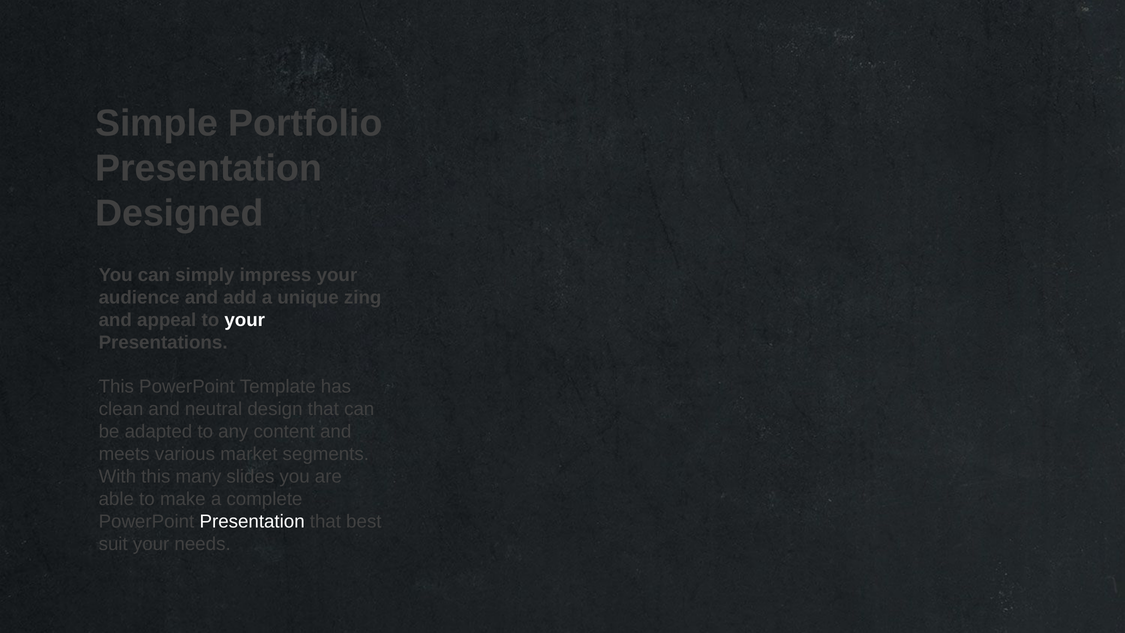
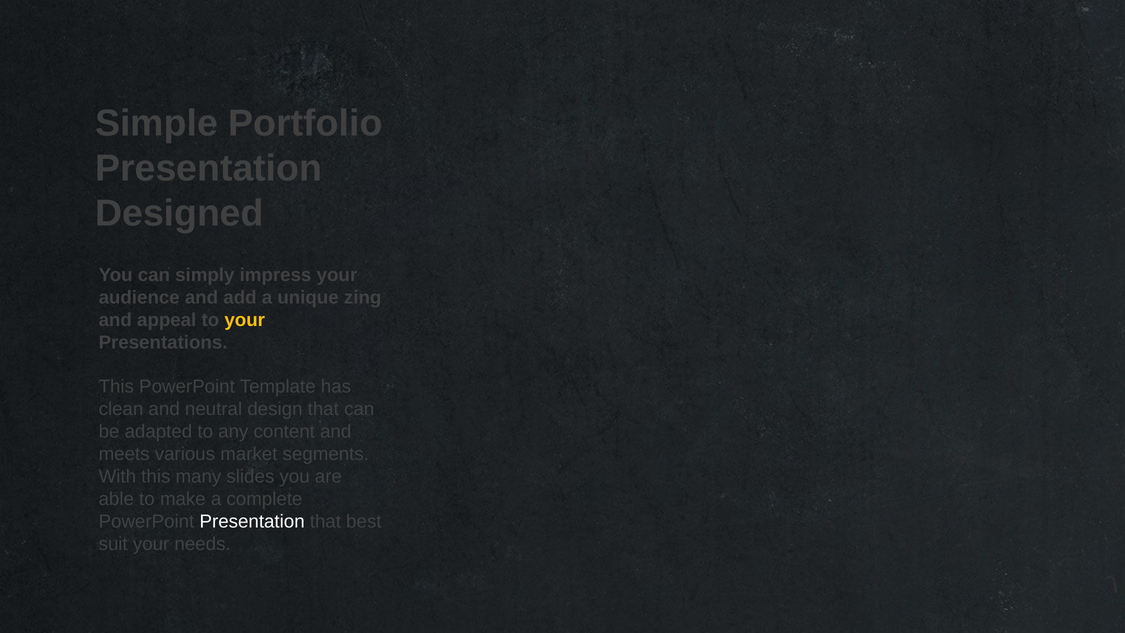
your colour: white -> yellow (245, 320)
